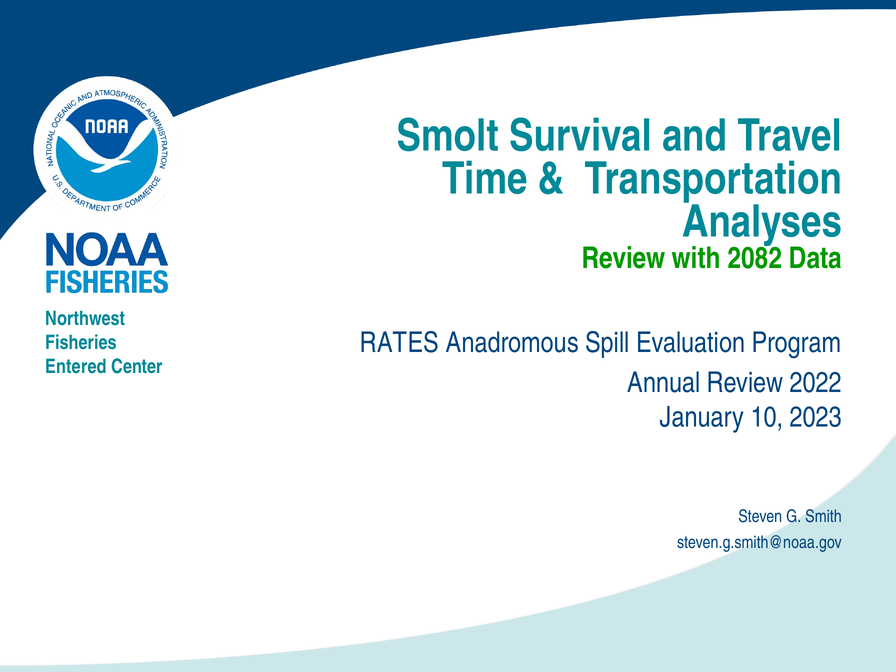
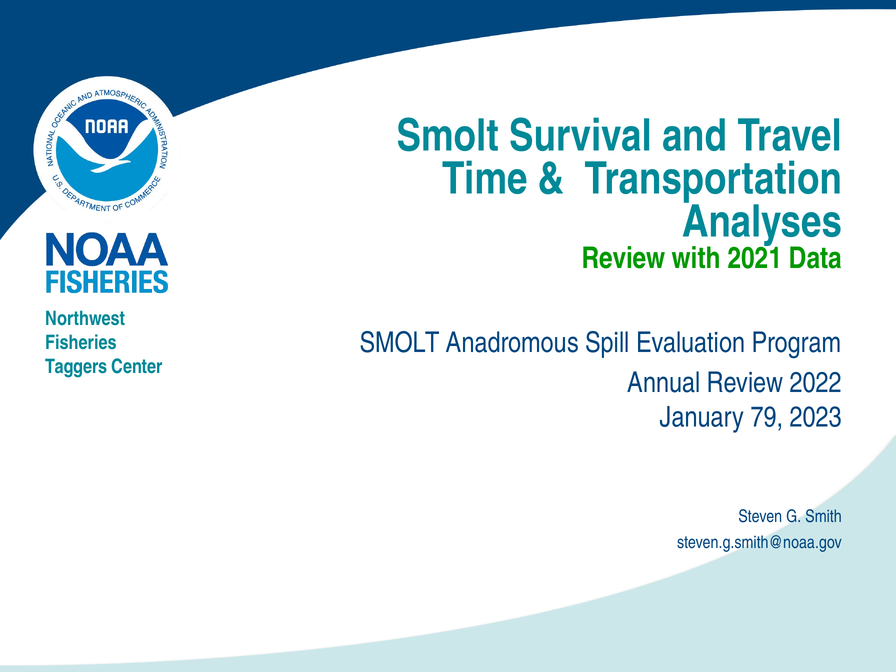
2082: 2082 -> 2021 (755, 258)
RATES: RATES -> SMOLT (400, 343)
Entered: Entered -> Taggers (76, 367)
10: 10 -> 79 (767, 417)
